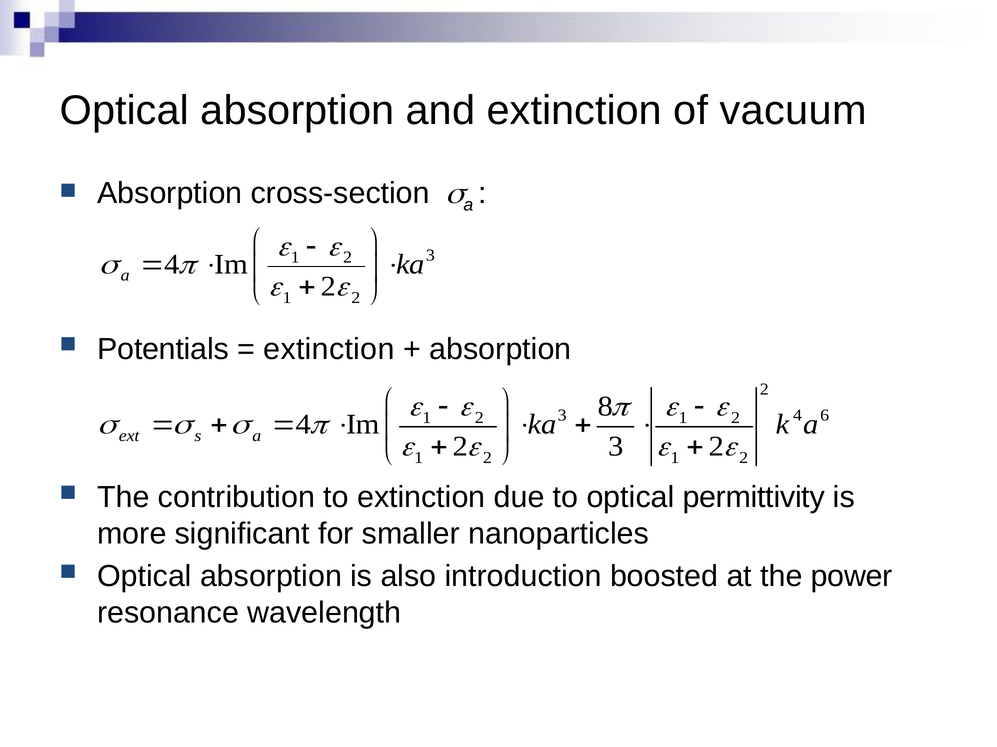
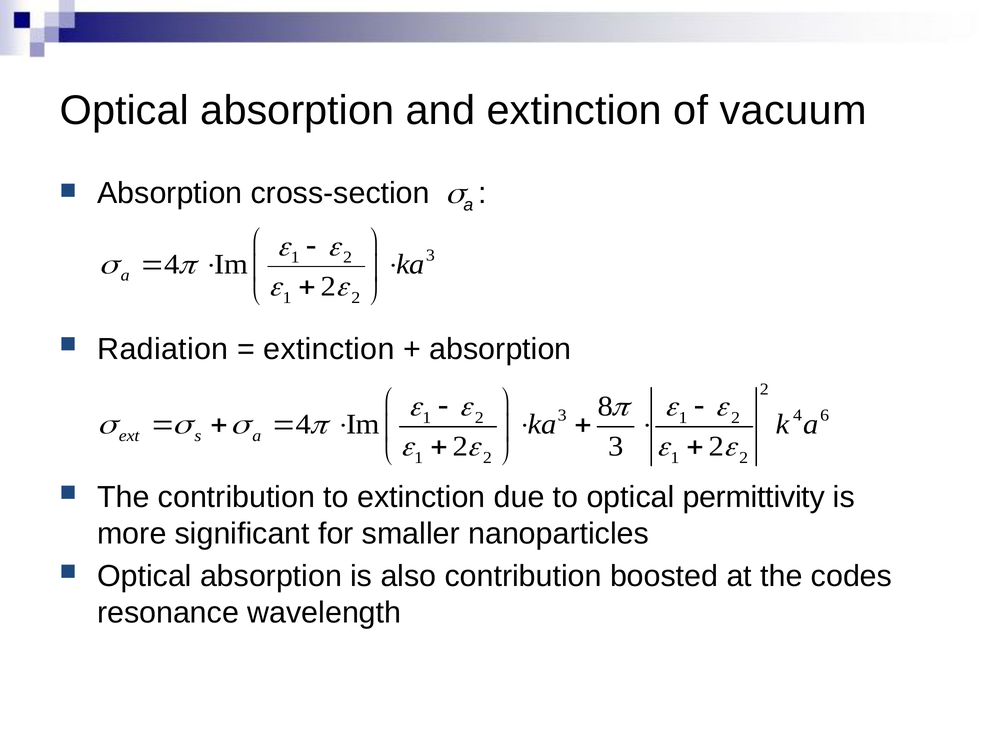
Potentials: Potentials -> Radiation (163, 350)
also introduction: introduction -> contribution (523, 577)
power: power -> codes (851, 577)
